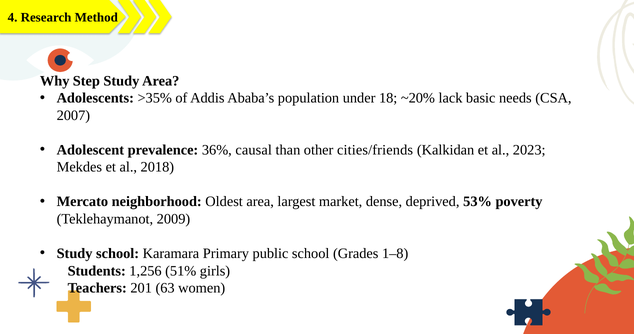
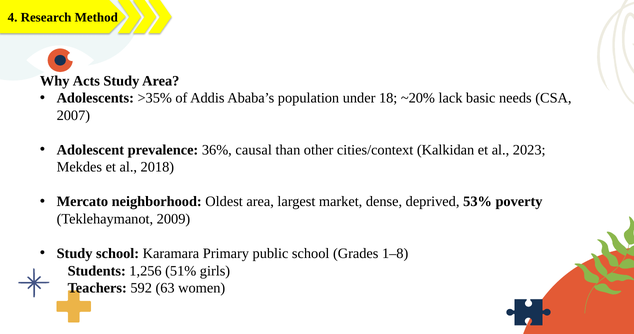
Step: Step -> Acts (86, 81)
cities/friends: cities/friends -> cities/context (375, 150)
201: 201 -> 592 (141, 288)
